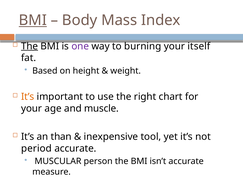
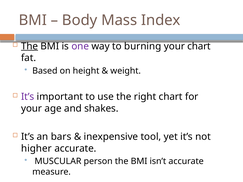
BMI underline: present -> none (33, 20)
your itself: itself -> chart (199, 46)
It’s colour: orange -> purple (28, 97)
muscle: muscle -> shakes (101, 109)
than: than -> bars (61, 137)
period: period -> higher (36, 149)
